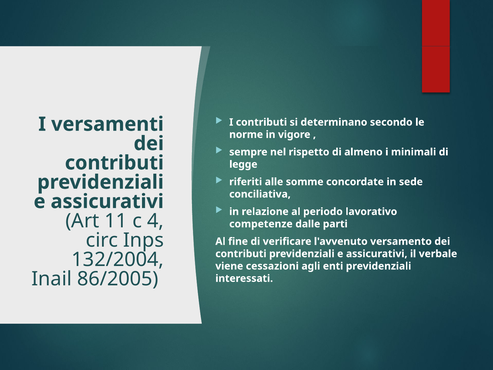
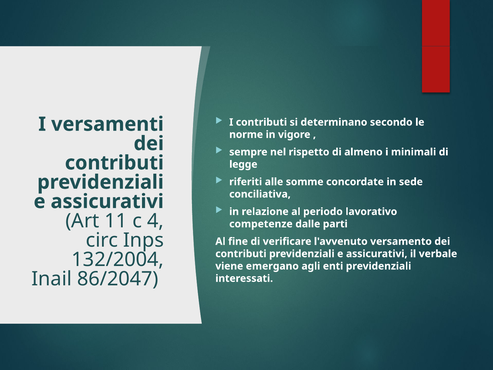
cessazioni: cessazioni -> emergano (272, 266)
86/2005: 86/2005 -> 86/2047 (118, 279)
